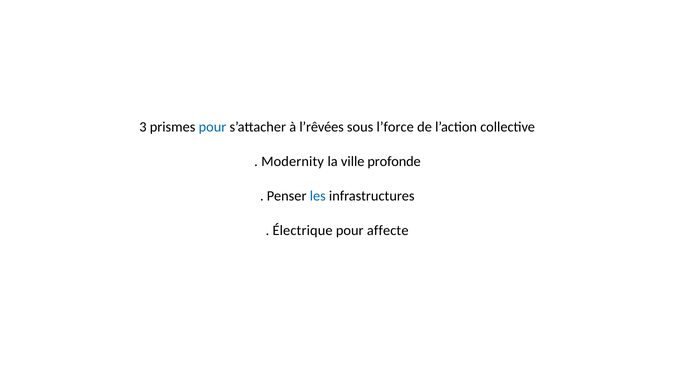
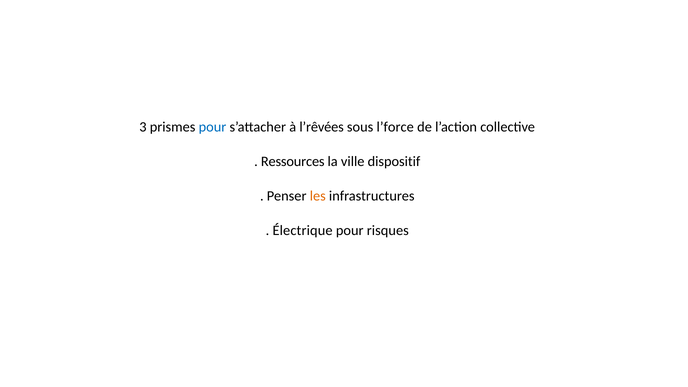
Modernity: Modernity -> Ressources (293, 161)
profonde: profonde -> dispositif (394, 161)
les colour: blue -> orange (318, 196)
affecte: affecte -> risques (388, 230)
